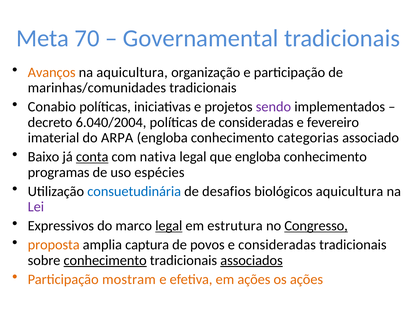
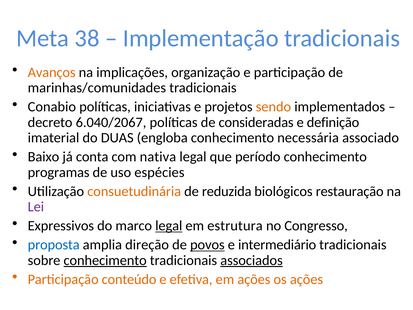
70: 70 -> 38 (87, 38)
Governamental: Governamental -> Implementação (201, 38)
na aquicultura: aquicultura -> implicações (132, 72)
sendo colour: purple -> orange (273, 107)
6.040/2004: 6.040/2004 -> 6.040/2067 (111, 122)
fevereiro: fevereiro -> definição (333, 122)
ARPA: ARPA -> DUAS (117, 138)
categorias: categorias -> necessária (308, 138)
conta underline: present -> none (92, 157)
que engloba: engloba -> período (258, 157)
consuetudinária colour: blue -> orange (134, 191)
desafios: desafios -> reduzida (227, 191)
biológicos aquicultura: aquicultura -> restauração (350, 191)
Congresso underline: present -> none (316, 226)
proposta colour: orange -> blue (54, 245)
captura: captura -> direção (147, 245)
povos underline: none -> present (207, 245)
e consideradas: consideradas -> intermediário (277, 245)
mostram: mostram -> conteúdo (129, 279)
